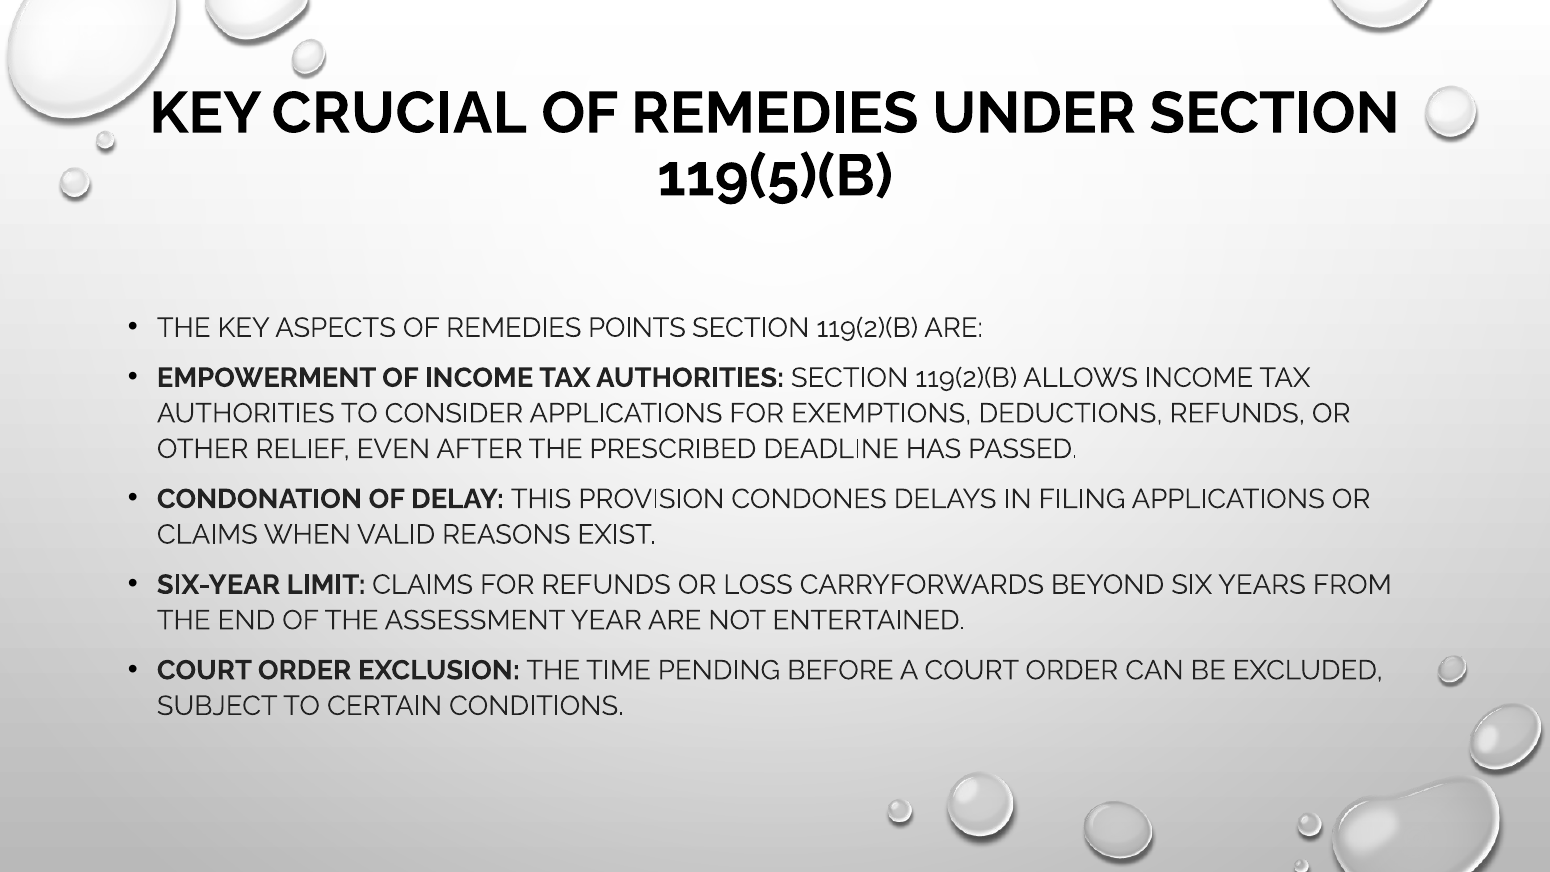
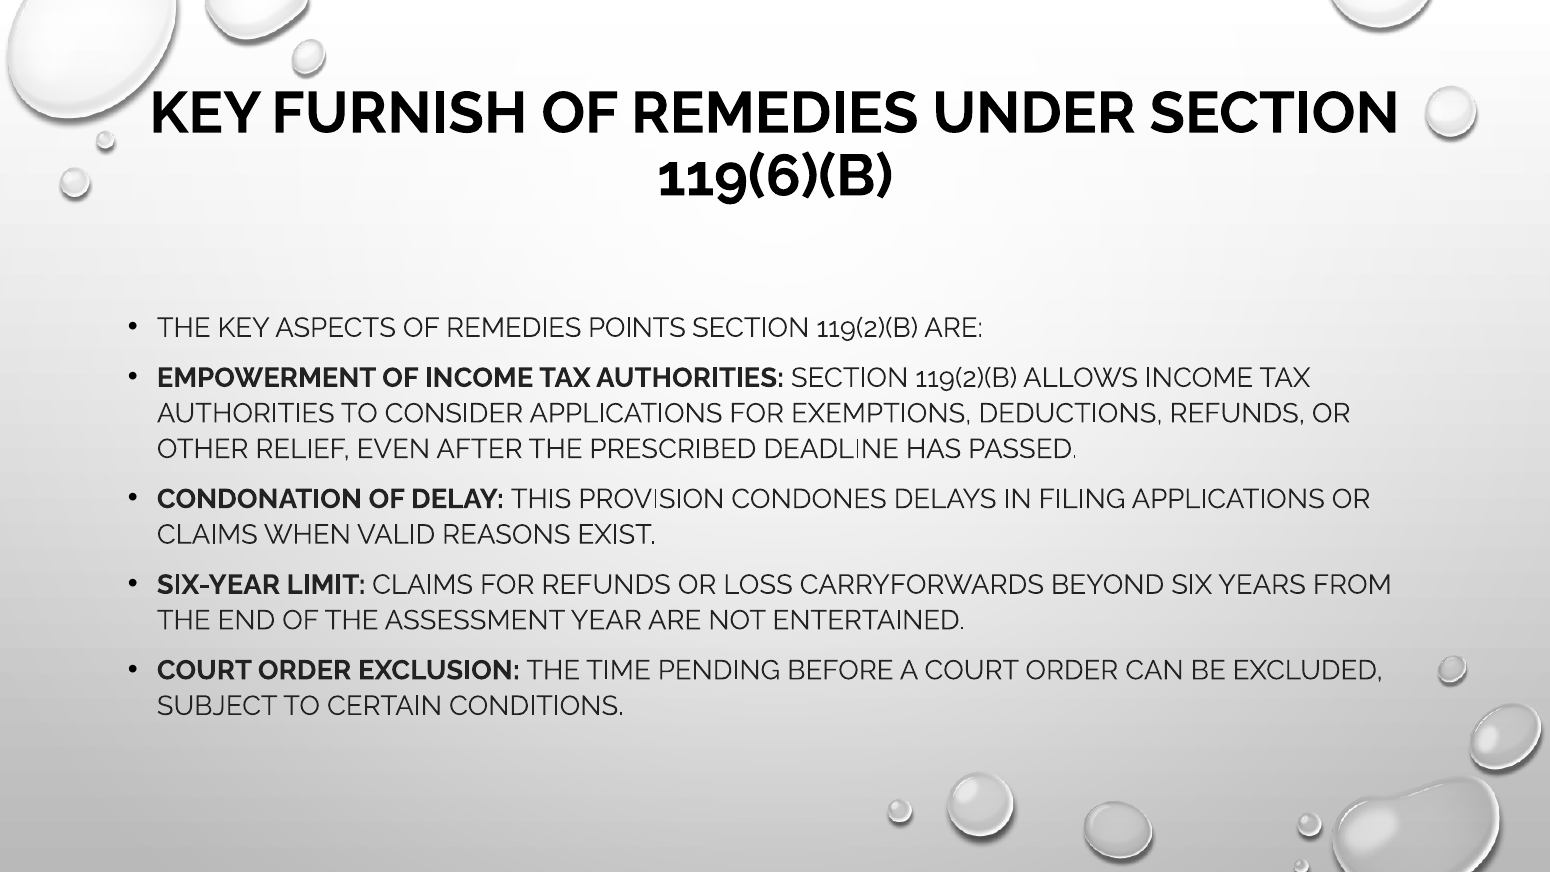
CRUCIAL: CRUCIAL -> FURNISH (399, 113)
119(5)(B: 119(5)(B -> 119(6)(B (775, 176)
